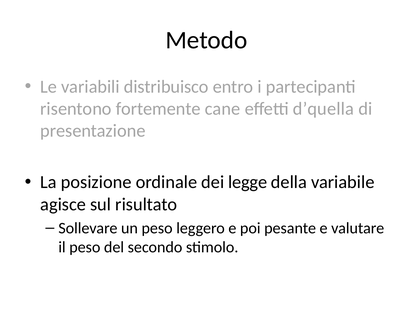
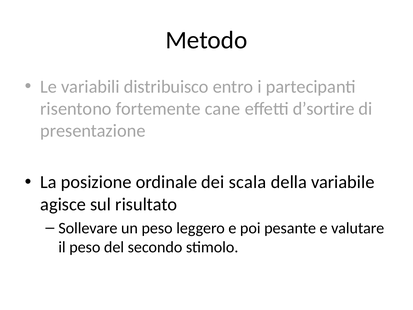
d’quella: d’quella -> d’sortire (324, 109)
legge: legge -> scala (248, 182)
